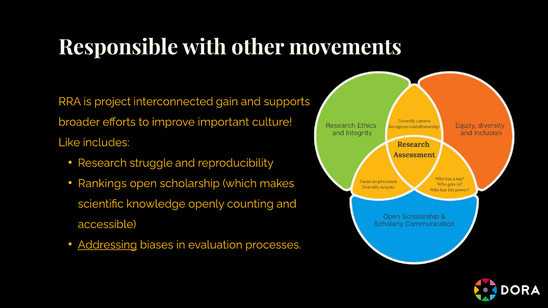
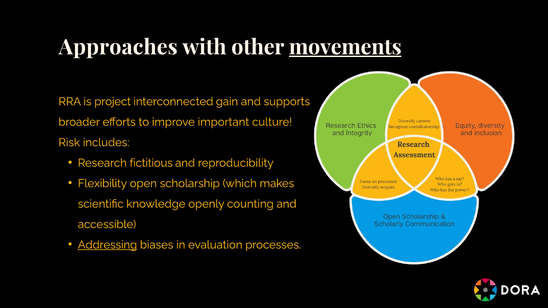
Responsible: Responsible -> Approaches (118, 47)
movements underline: none -> present (345, 47)
Like: Like -> Risk (69, 143)
struggle: struggle -> fictitious (151, 163)
Rankings: Rankings -> Flexibility (102, 184)
